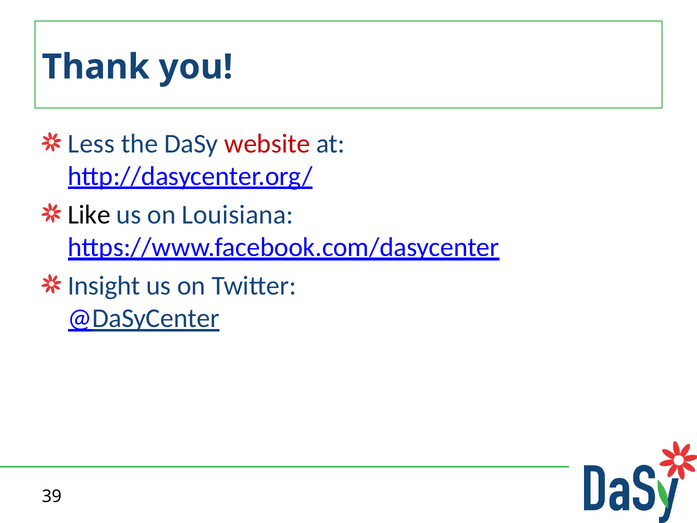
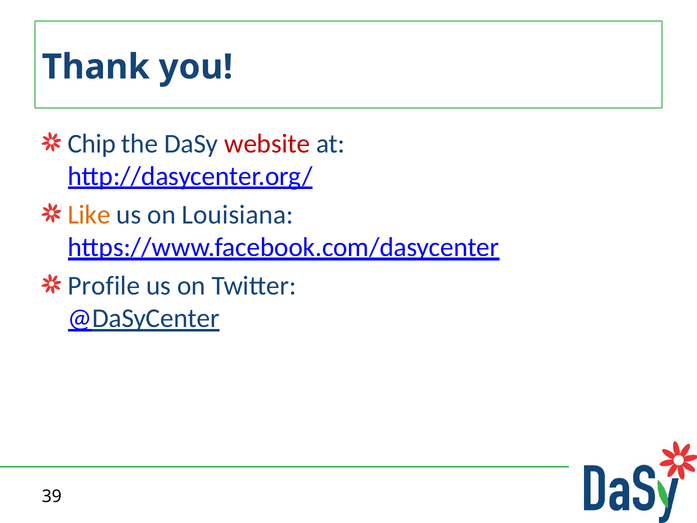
Less: Less -> Chip (92, 144)
Like colour: black -> orange (89, 215)
Insight: Insight -> Profile (104, 286)
